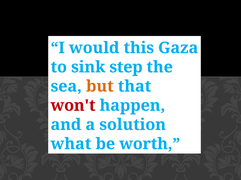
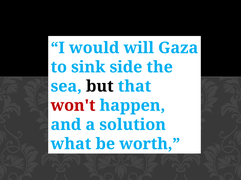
this: this -> will (139, 48)
step: step -> side (126, 67)
but colour: orange -> black (100, 87)
